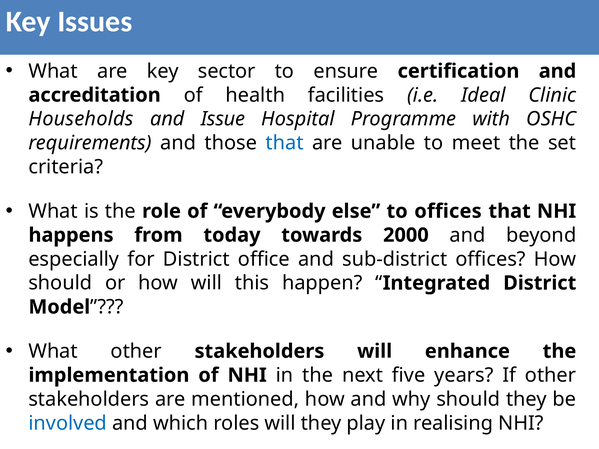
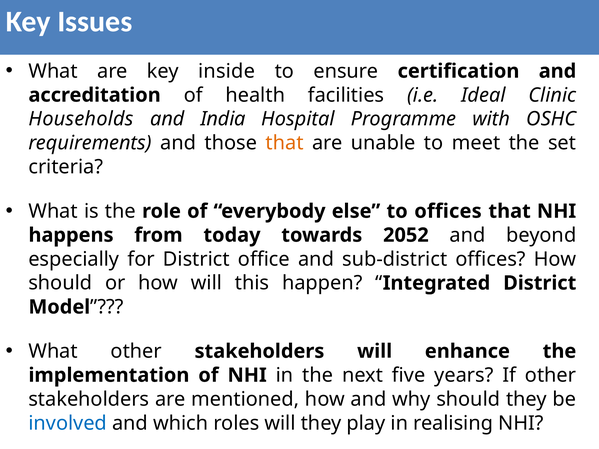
sector: sector -> inside (227, 71)
Issue: Issue -> India (223, 119)
that colour: blue -> orange (285, 143)
2000: 2000 -> 2052 (406, 235)
